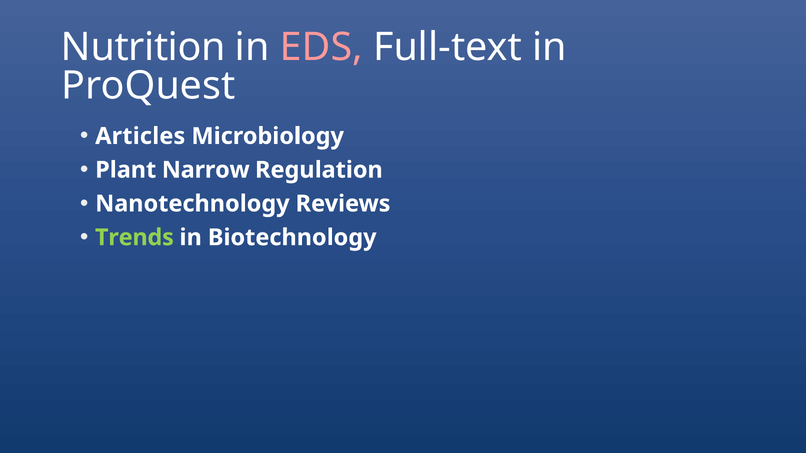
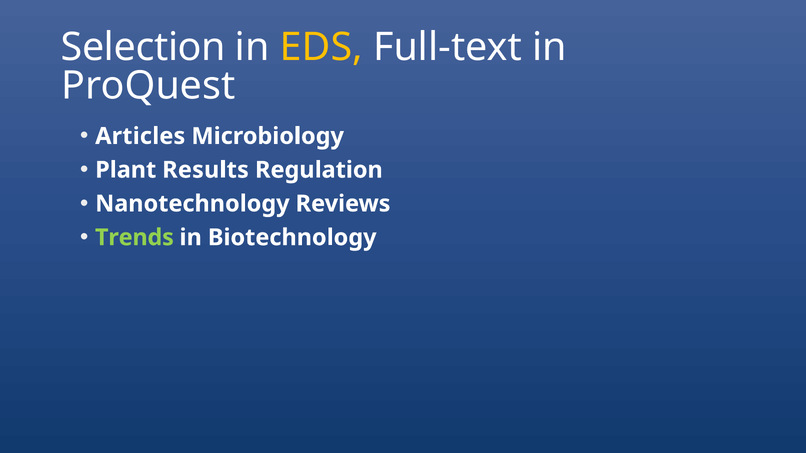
Nutrition: Nutrition -> Selection (143, 47)
EDS colour: pink -> yellow (321, 47)
Narrow: Narrow -> Results (206, 170)
